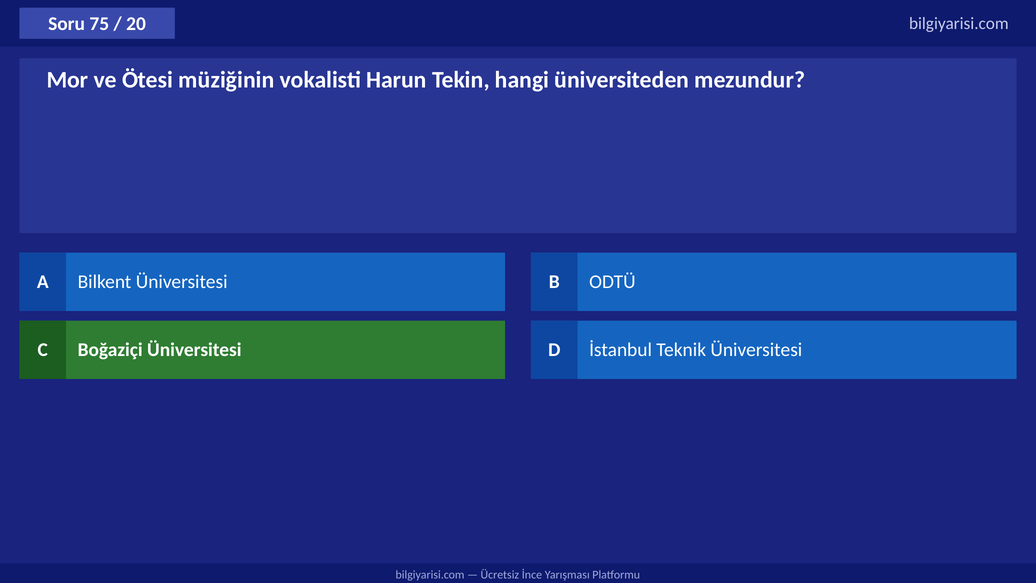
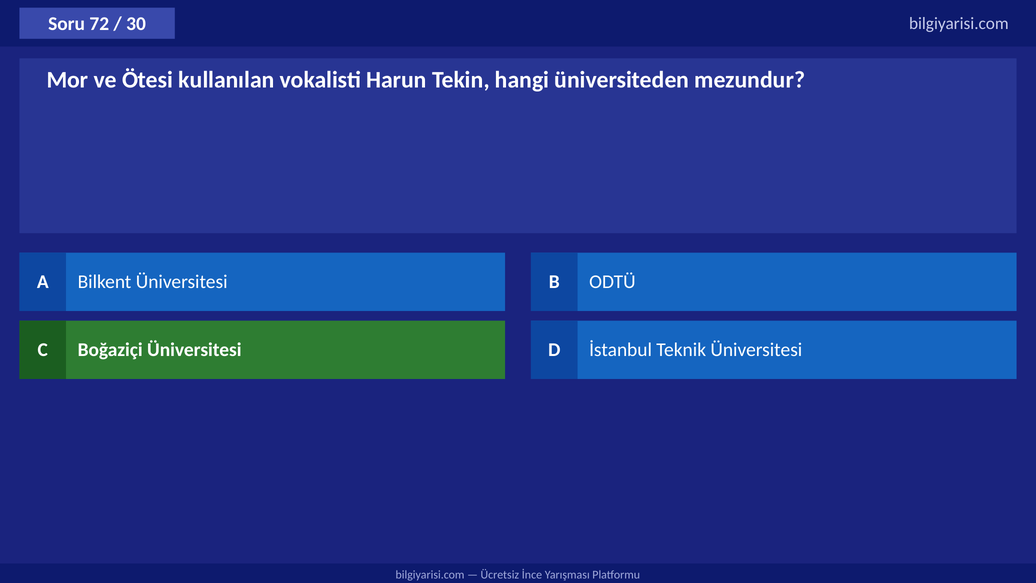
75: 75 -> 72 (99, 24)
20: 20 -> 30 (136, 24)
müziğinin: müziğinin -> kullanılan (226, 80)
